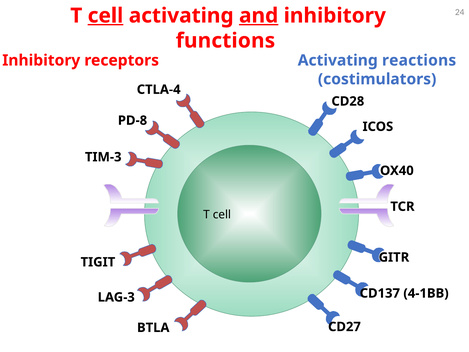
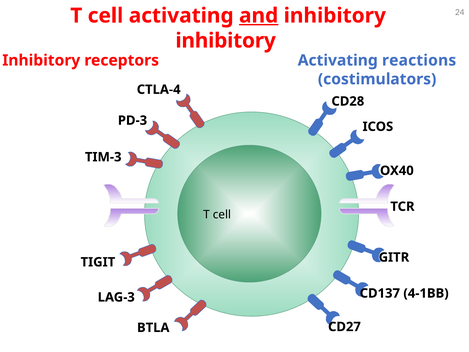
cell underline: present -> none (106, 16)
functions: functions -> inhibitory (226, 41)
PD-8: PD-8 -> PD-3 (133, 120)
